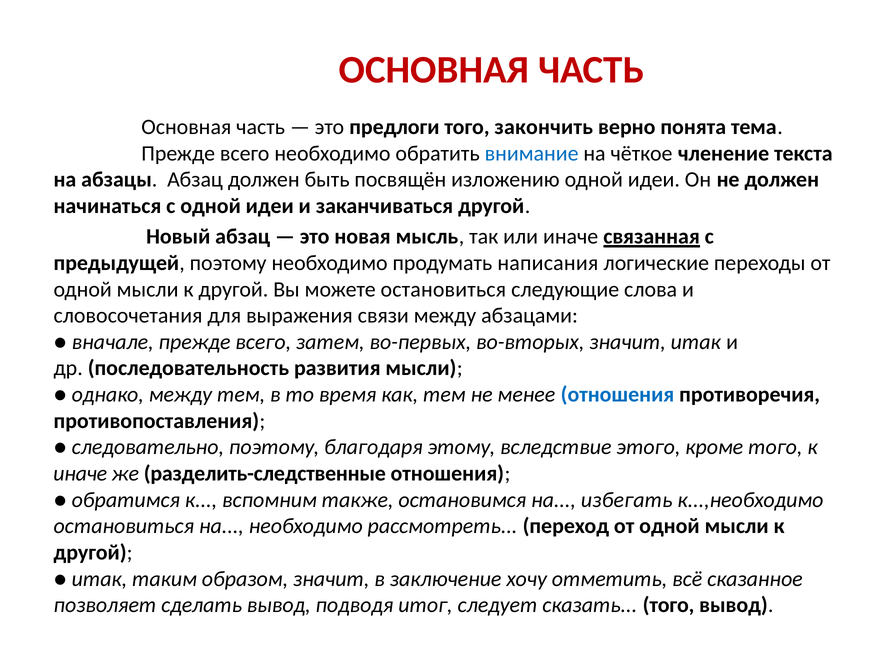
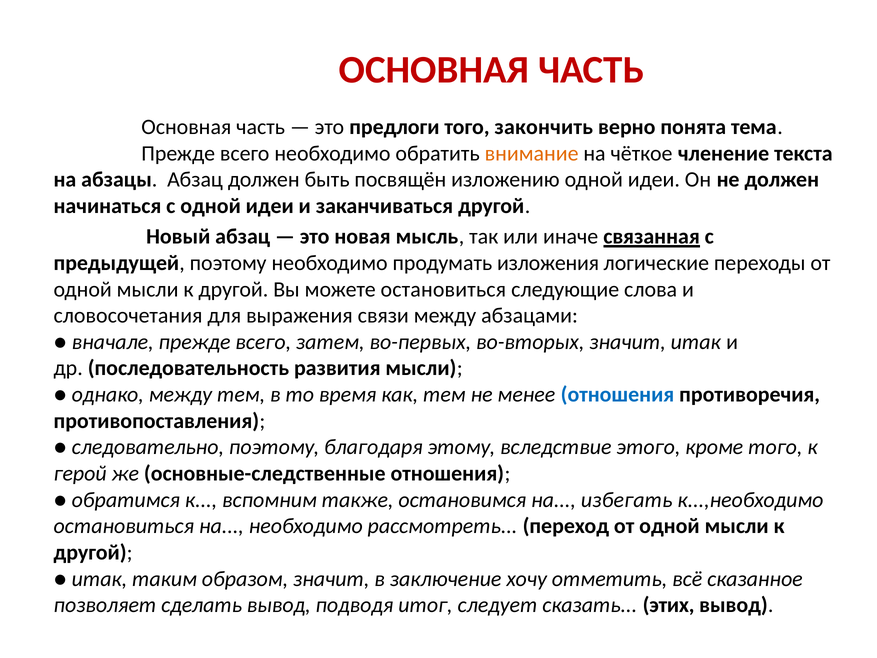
внимание colour: blue -> orange (532, 153)
написания: написания -> изложения (548, 263)
иначе: иначе -> герой (80, 473)
разделить-следственные: разделить-следственные -> основные-следственные (265, 473)
сказать того: того -> этих (669, 605)
